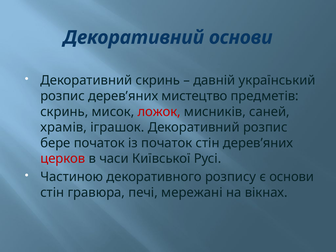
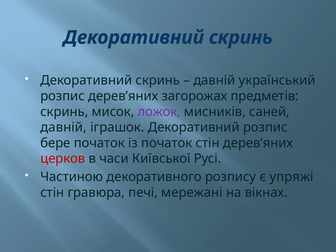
основи: основи -> скринь (241, 37)
мистецтво: мистецтво -> загорожах (194, 96)
ложок colour: red -> purple (159, 112)
храмів: храмів -> давній (64, 127)
є основи: основи -> упряжі (292, 177)
